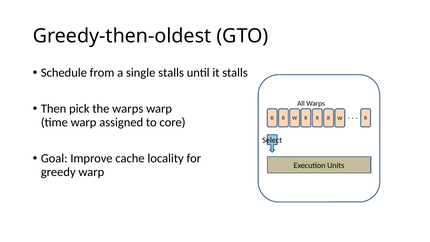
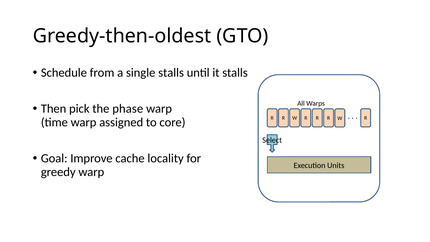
the warps: warps -> phase (128, 109)
